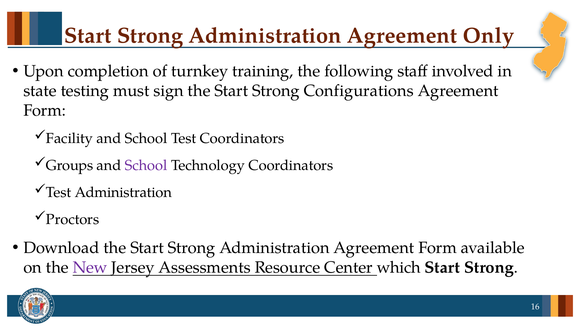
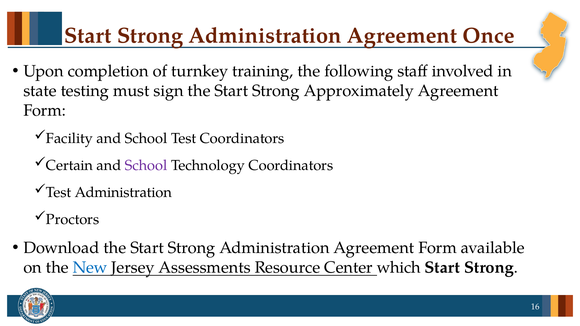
Only: Only -> Once (489, 36)
Configurations: Configurations -> Approximately (359, 91)
Groups: Groups -> Certain (70, 166)
New colour: purple -> blue (90, 268)
